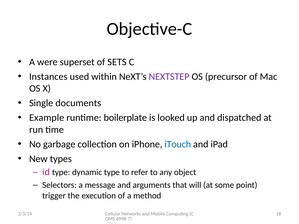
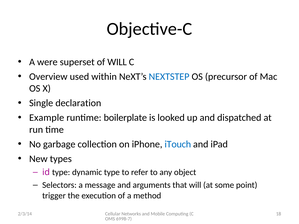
of SETS: SETS -> WILL (117, 62)
Instances: Instances -> Overview (48, 77)
NEXTSTEP colour: purple -> blue (169, 77)
documents: documents -> declaration (78, 103)
